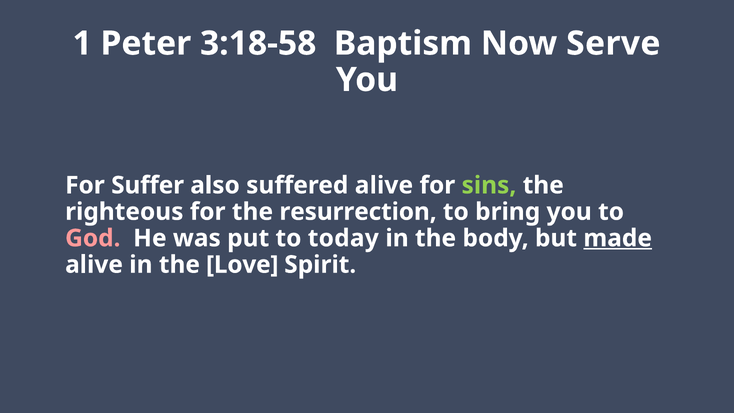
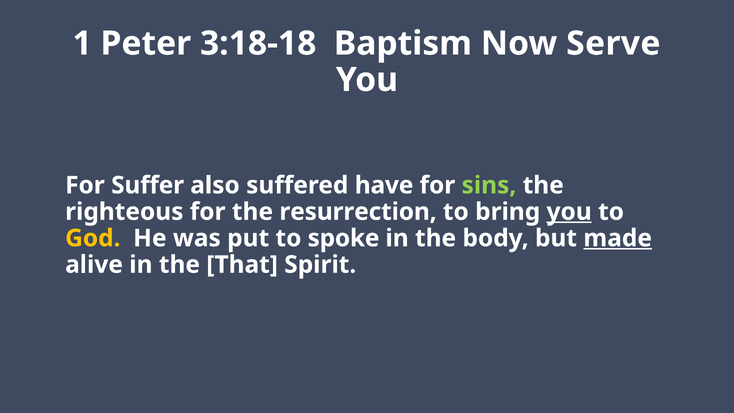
3:18-58: 3:18-58 -> 3:18-18 (258, 43)
suffered alive: alive -> have (384, 185)
you underline: none -> present (569, 212)
God colour: pink -> yellow (93, 238)
today: today -> spoke (344, 238)
Love: Love -> That (242, 265)
